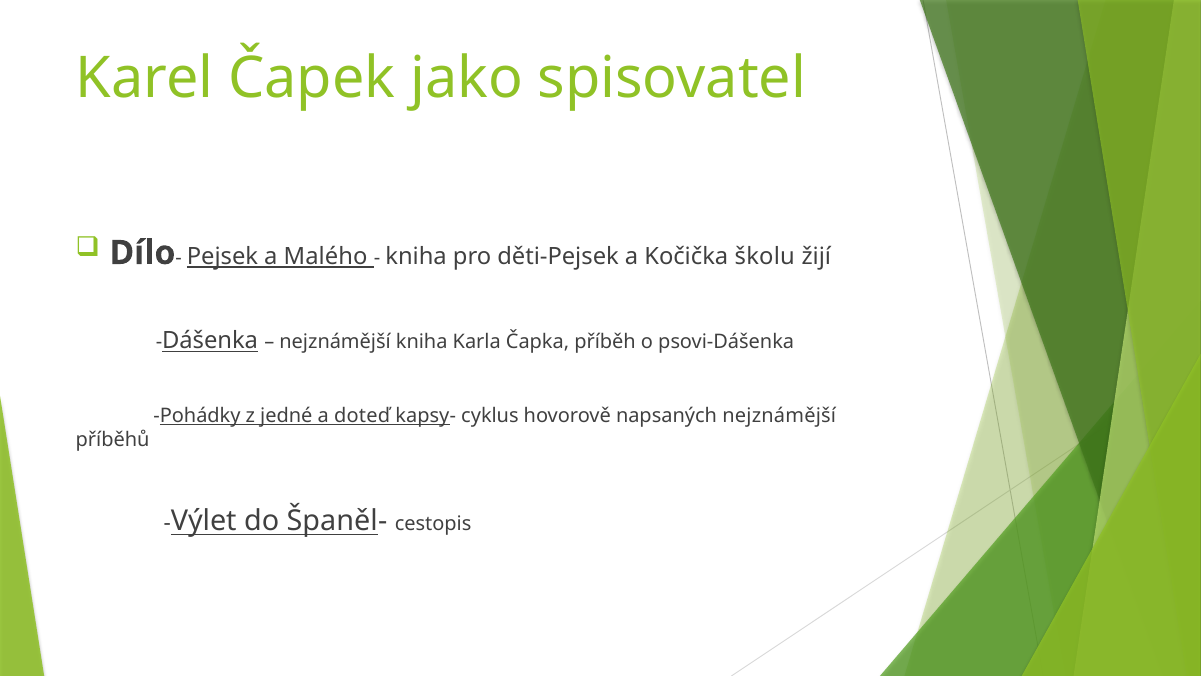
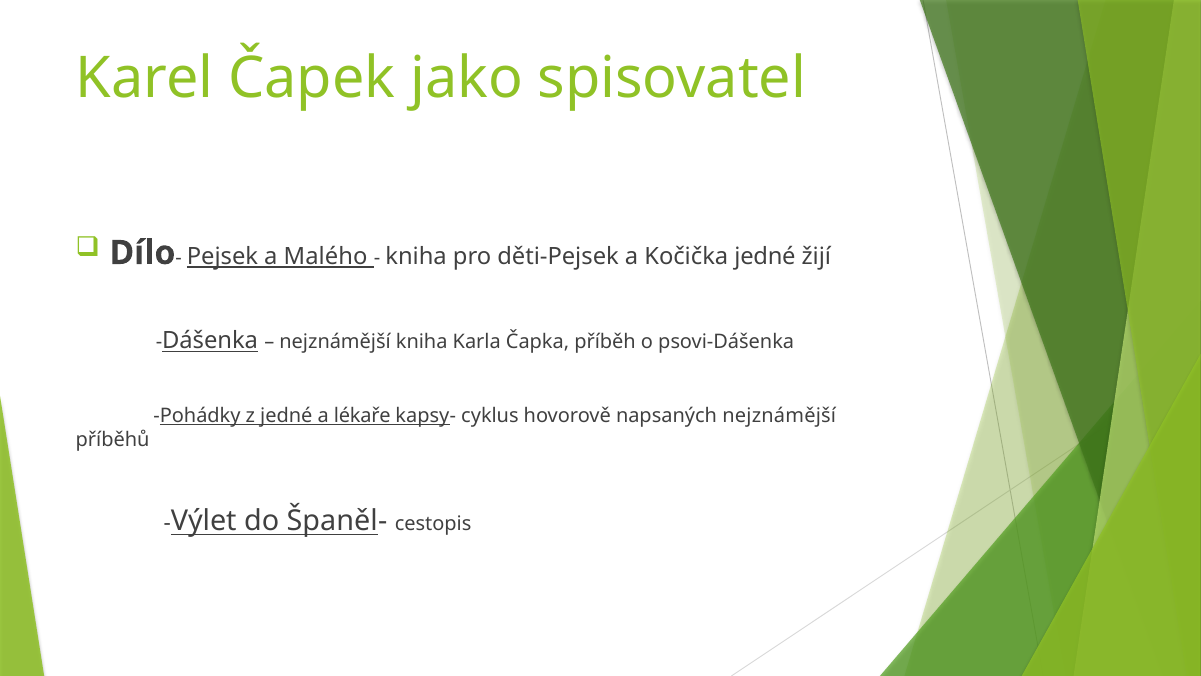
Kočička školu: školu -> jedné (765, 256)
doteď: doteď -> lékaře (362, 415)
